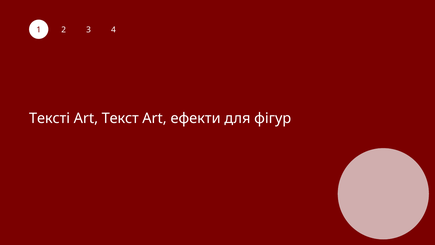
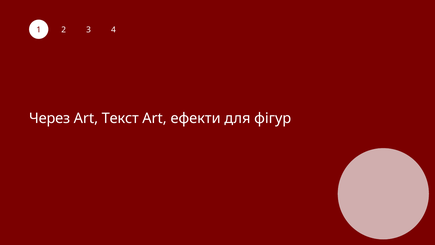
Тексті: Тексті -> Через (50, 118)
